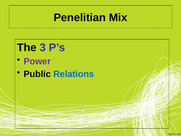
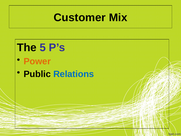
Penelitian: Penelitian -> Customer (80, 18)
3: 3 -> 5 (43, 48)
Power colour: purple -> orange (37, 61)
